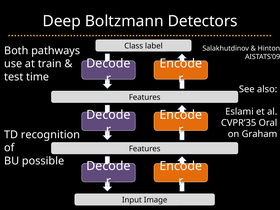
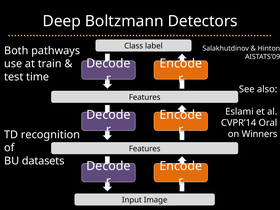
CVPR’35: CVPR’35 -> CVPR’14 (239, 123)
Graham: Graham -> Winners (260, 134)
possible: possible -> datasets (43, 161)
